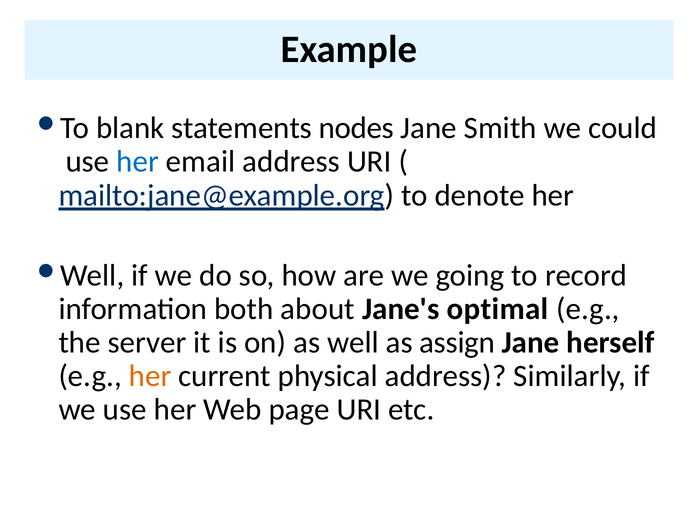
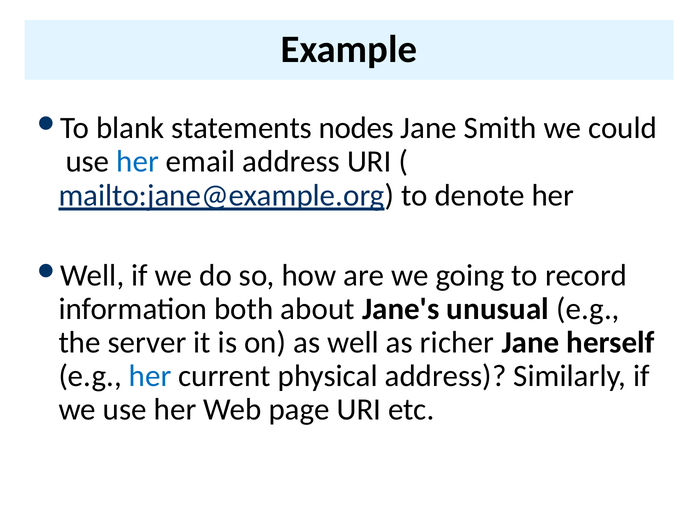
optimal: optimal -> unusual (498, 309)
assign: assign -> richer (457, 342)
her colour: orange -> blue (150, 376)
